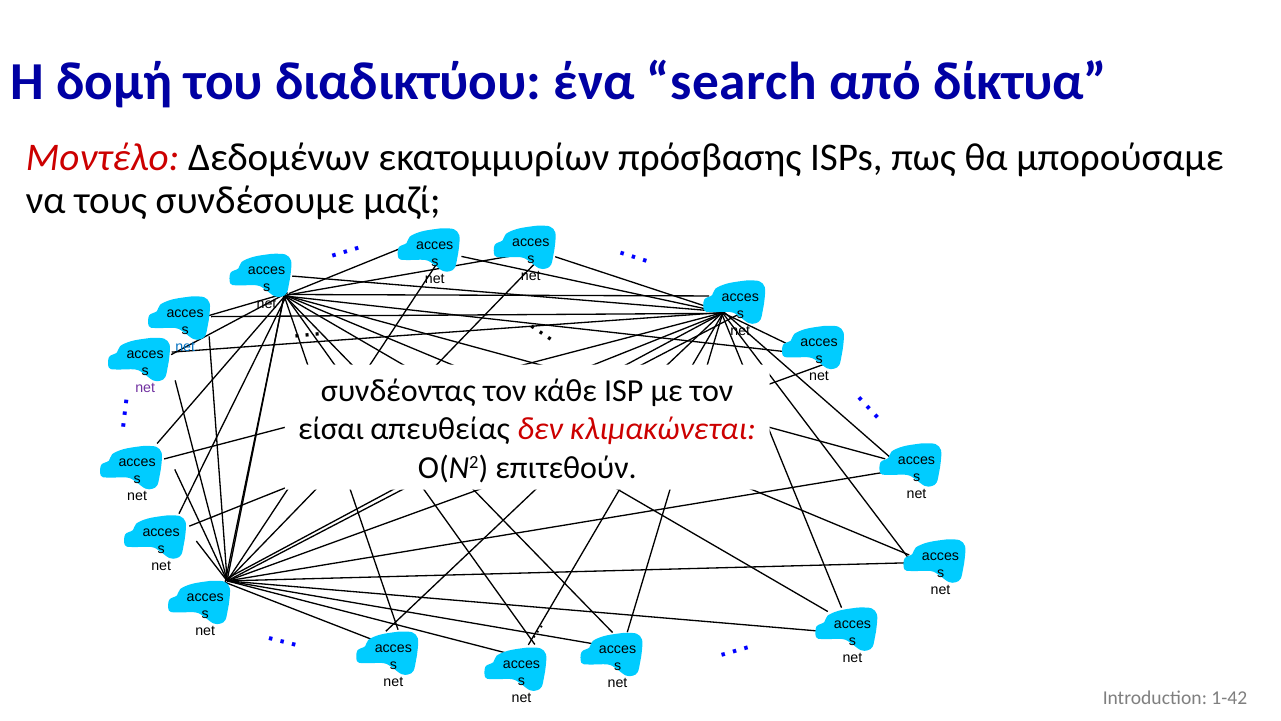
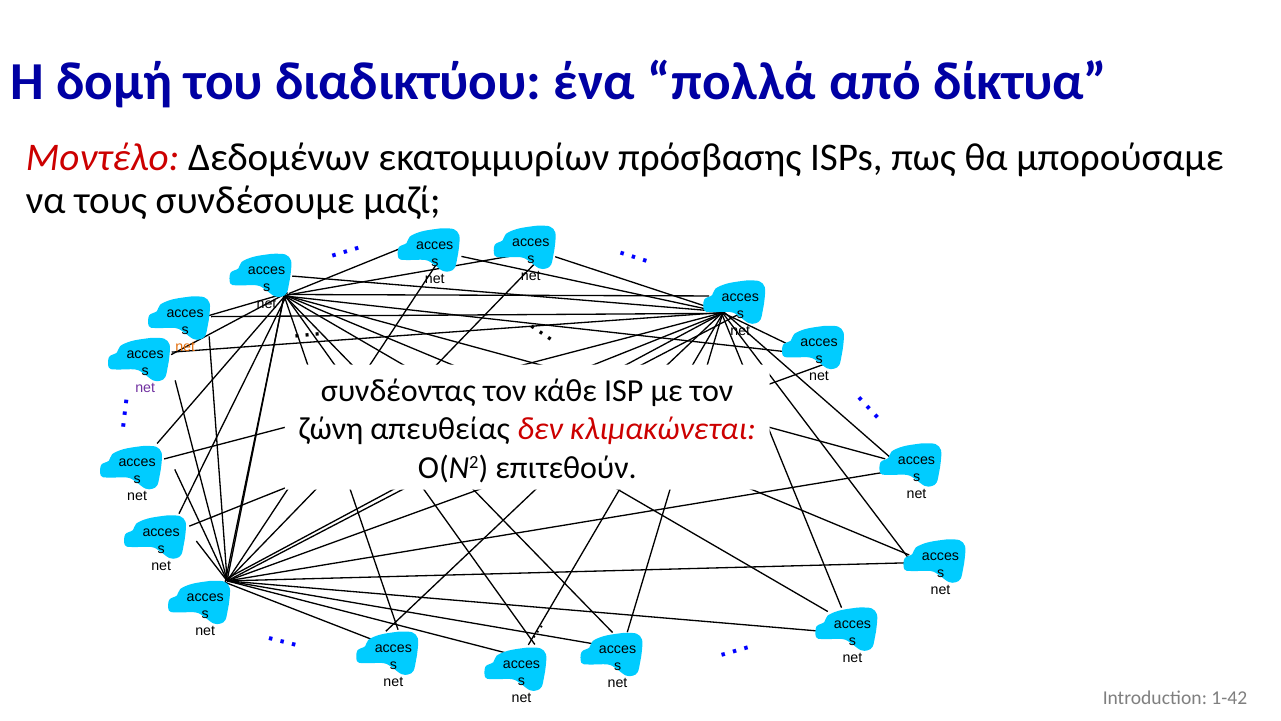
search: search -> πολλά (732, 82)
net colour: blue -> orange (185, 346)
είσαι: είσαι -> ζώνη (331, 429)
